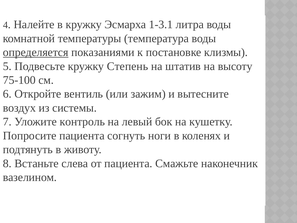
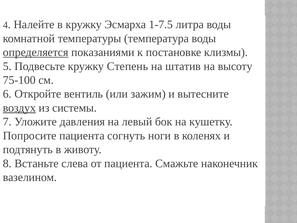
1-3.1: 1-3.1 -> 1-7.5 (161, 25)
воздух underline: none -> present (19, 108)
контроль: контроль -> давления (82, 122)
